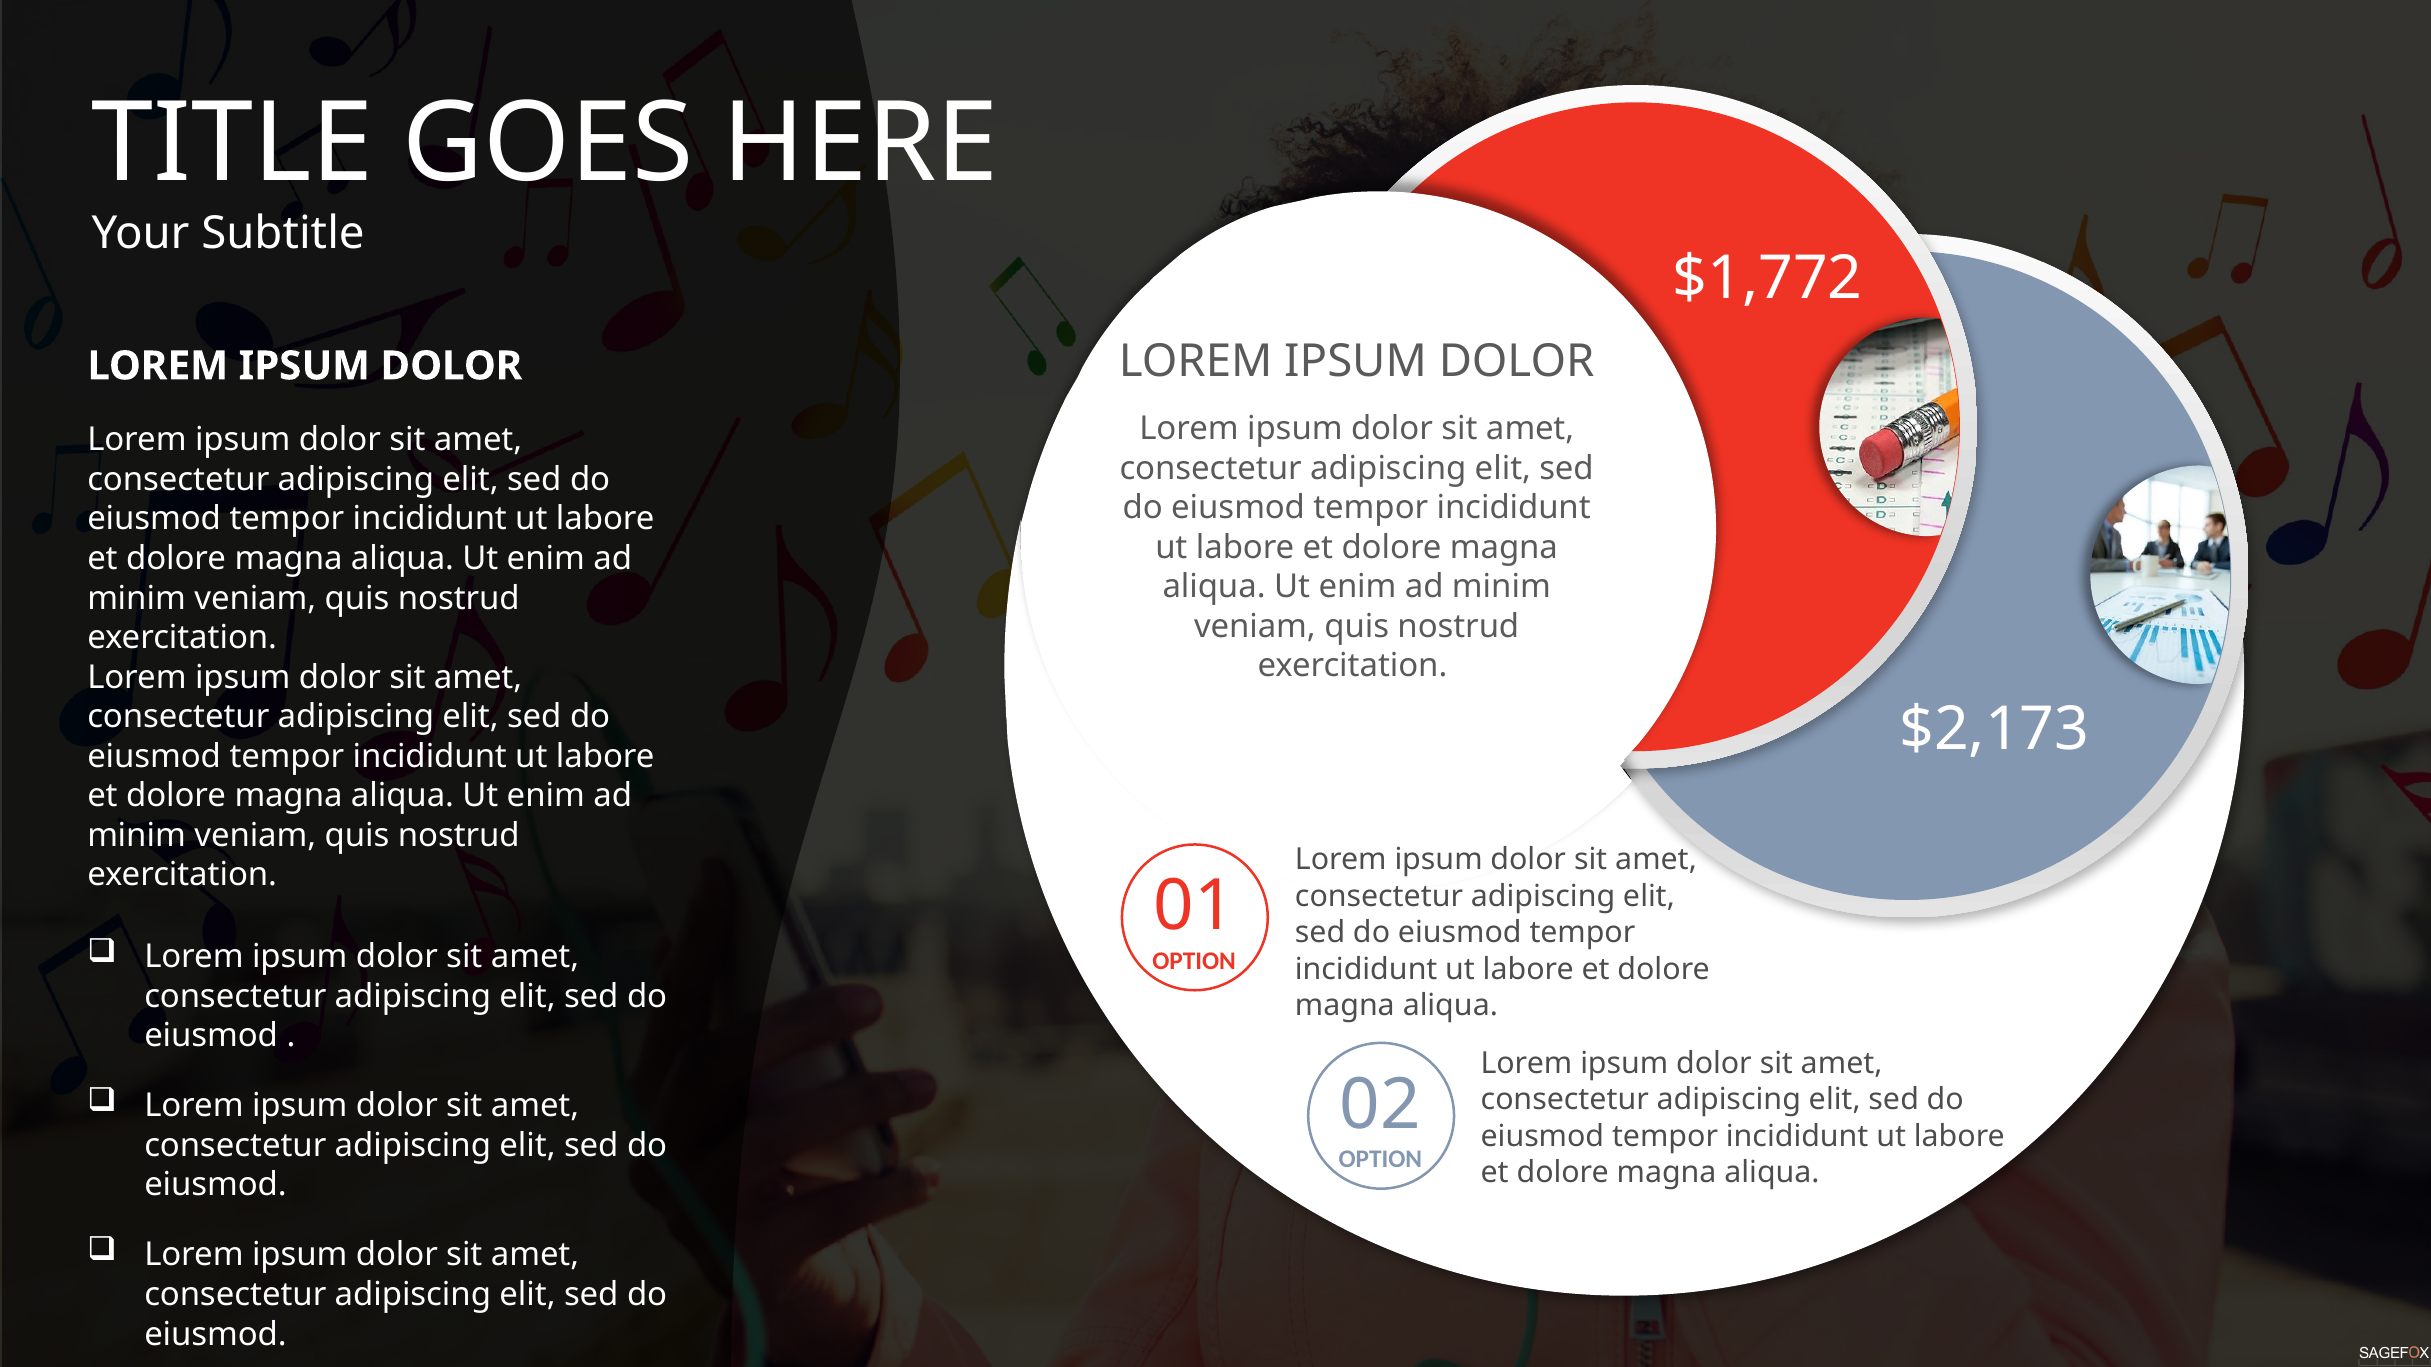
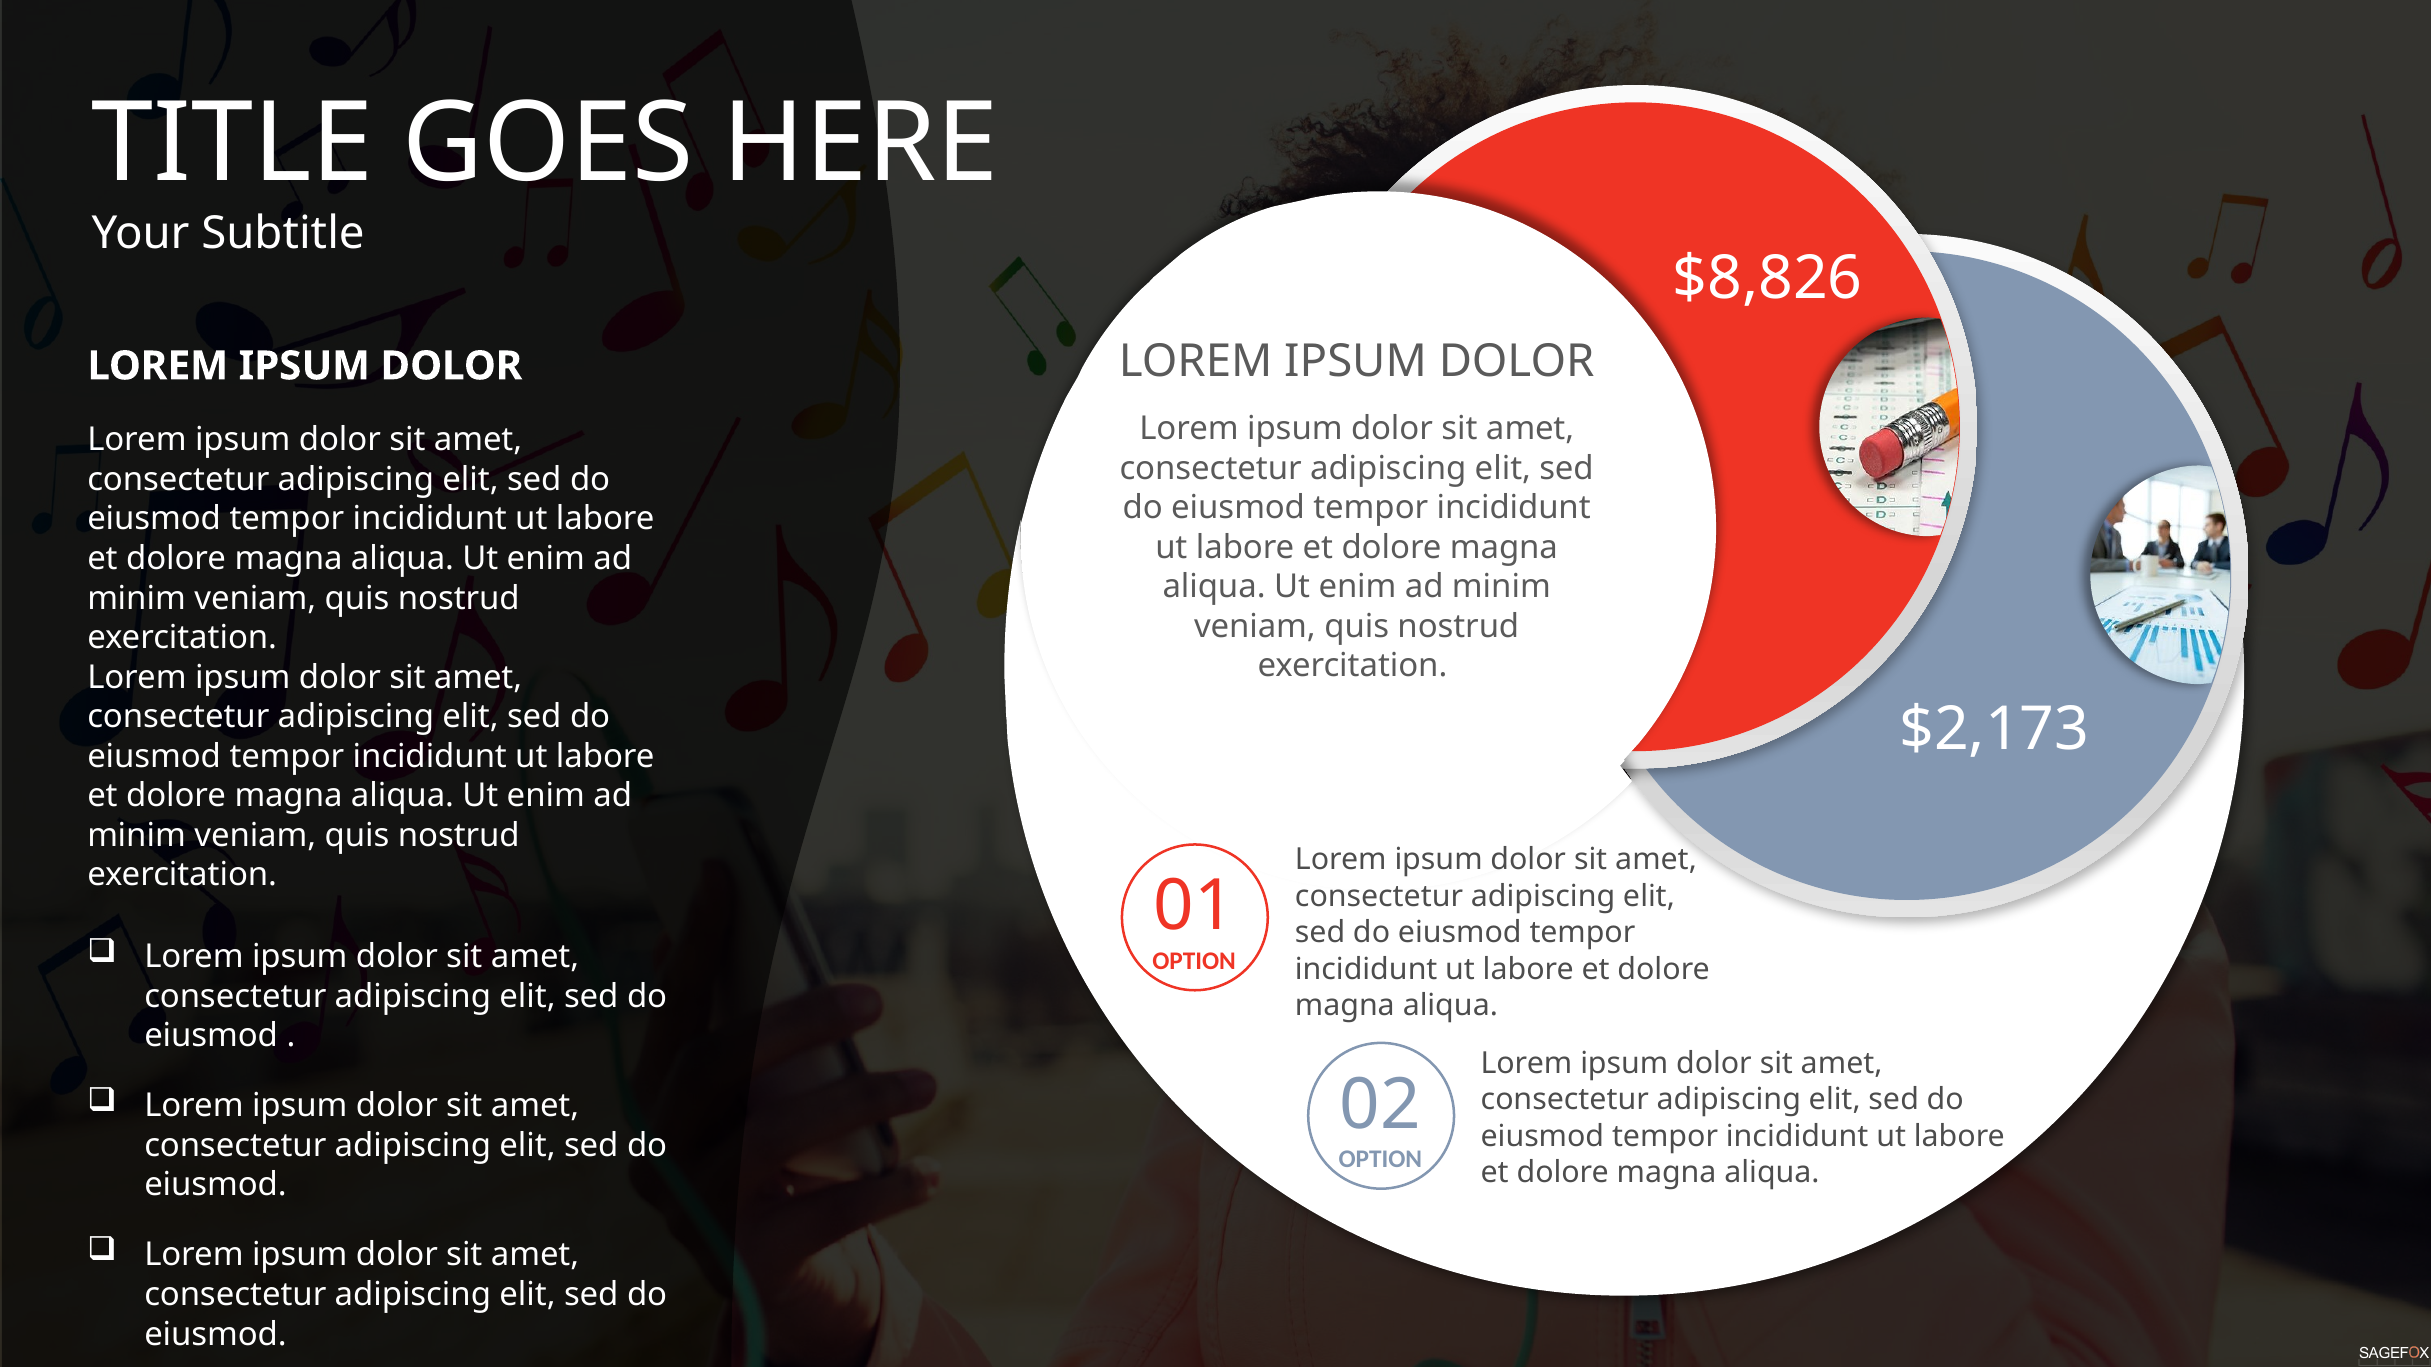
$1,772: $1,772 -> $8,826 (1768, 278)
